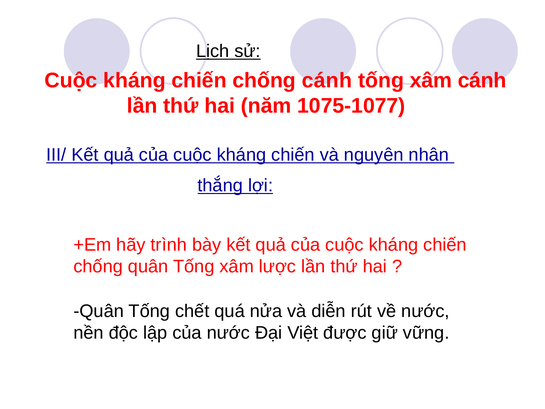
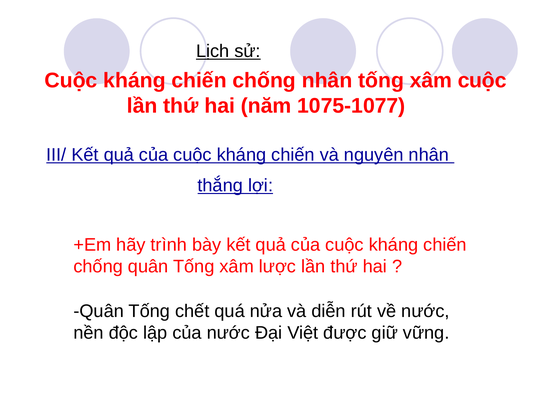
chống cánh: cánh -> nhân (327, 80)
xâm cánh: cánh -> cuộc (482, 80)
